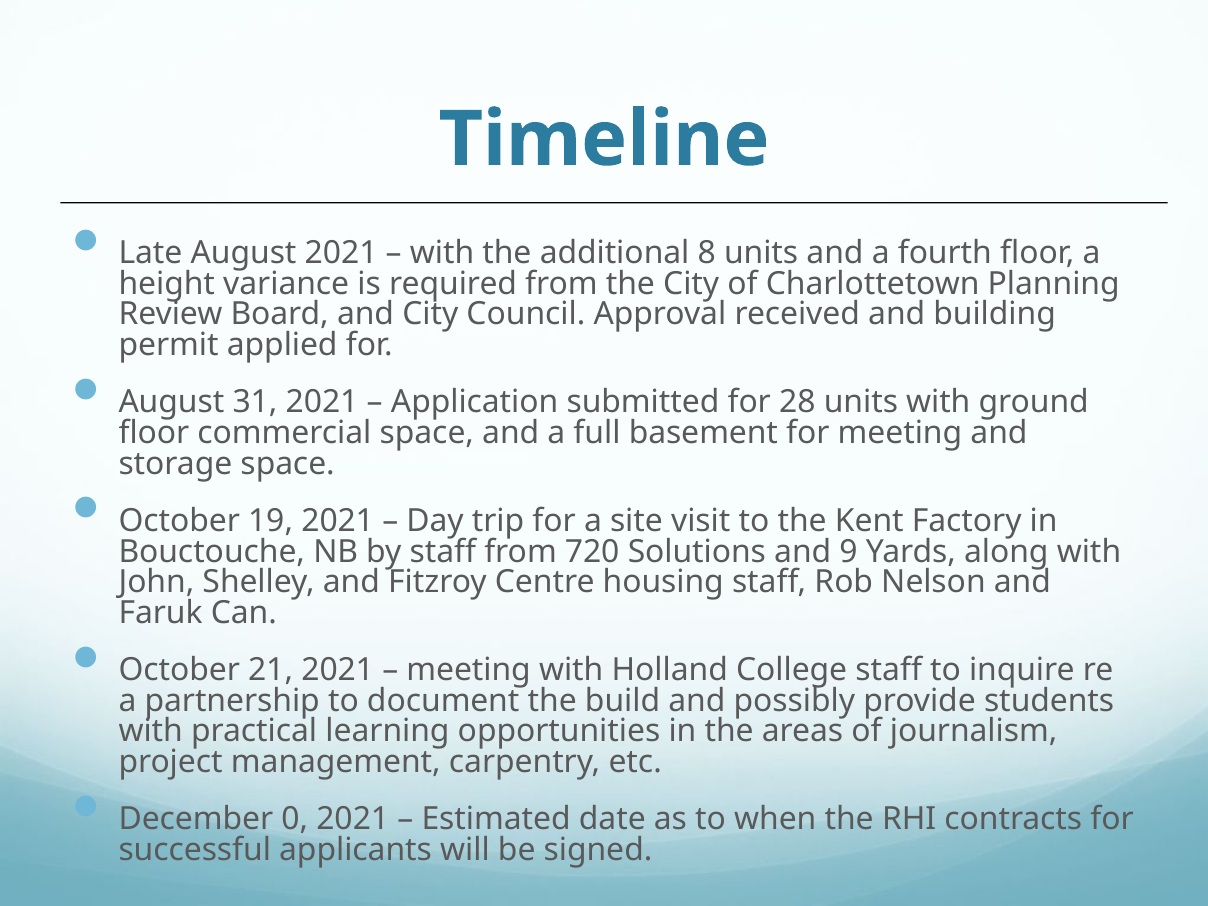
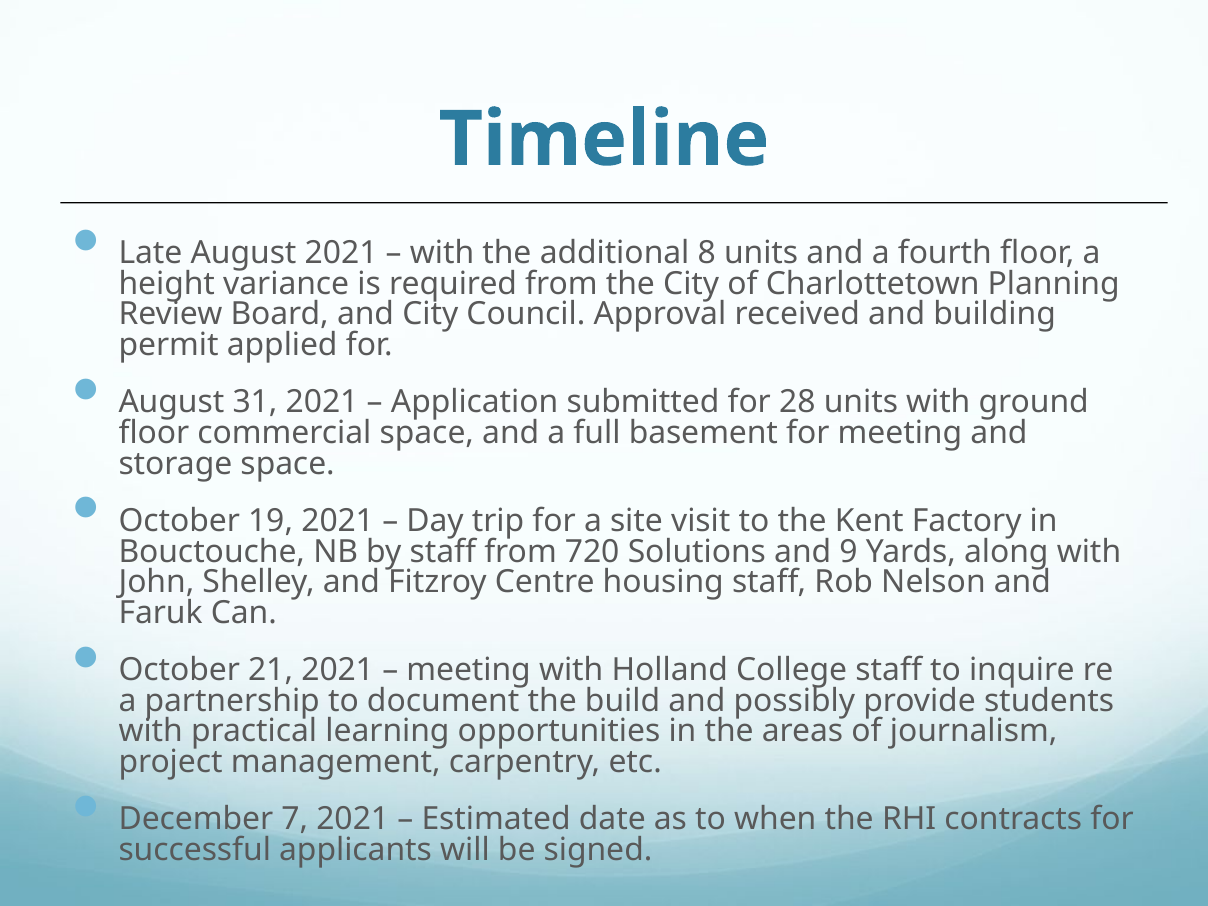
0: 0 -> 7 (295, 819)
